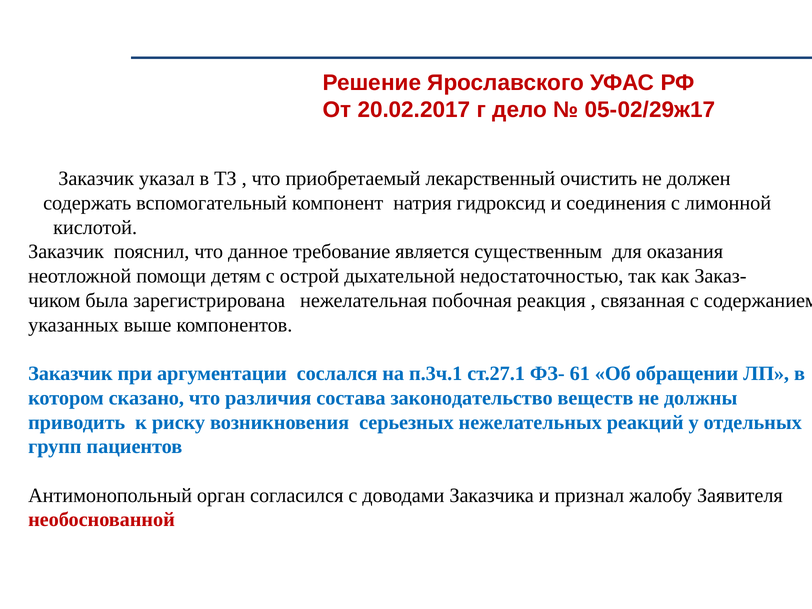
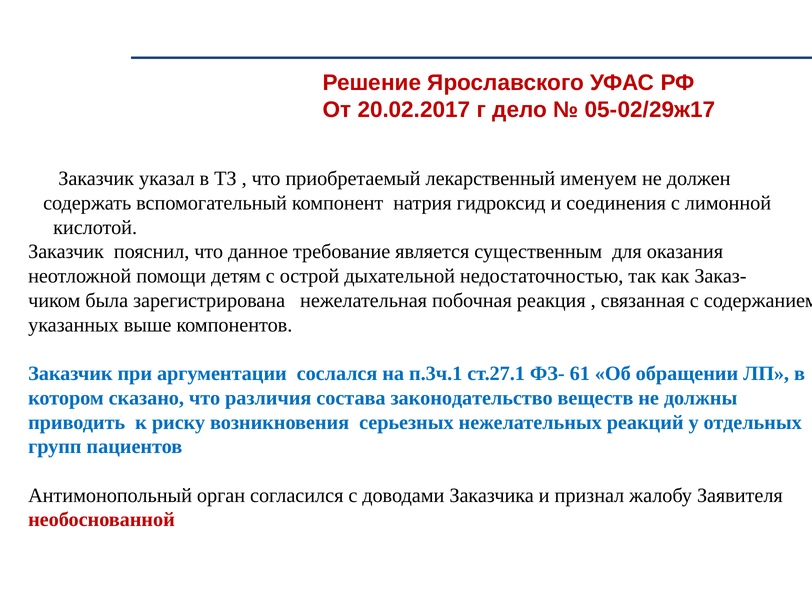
очистить: очистить -> именуем (599, 179)
